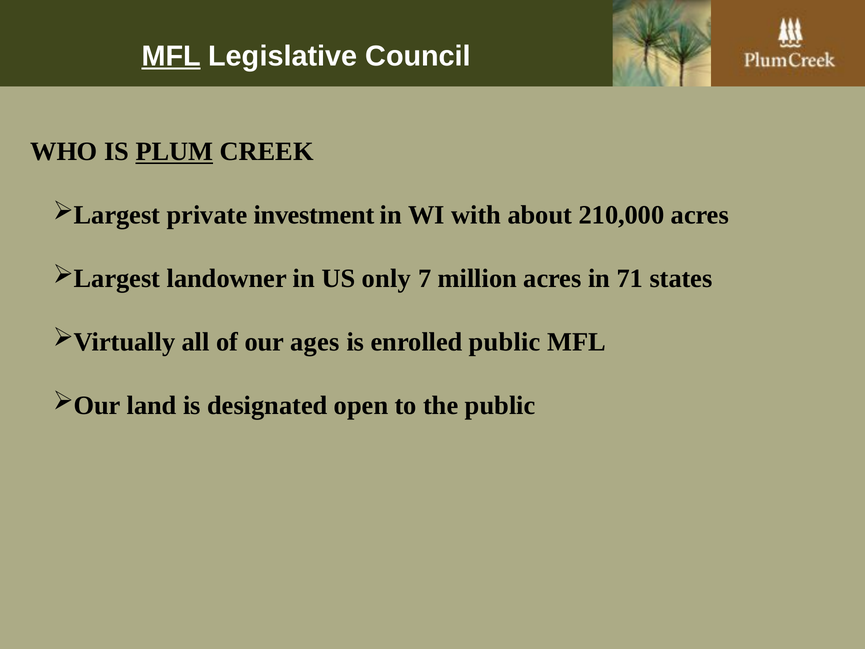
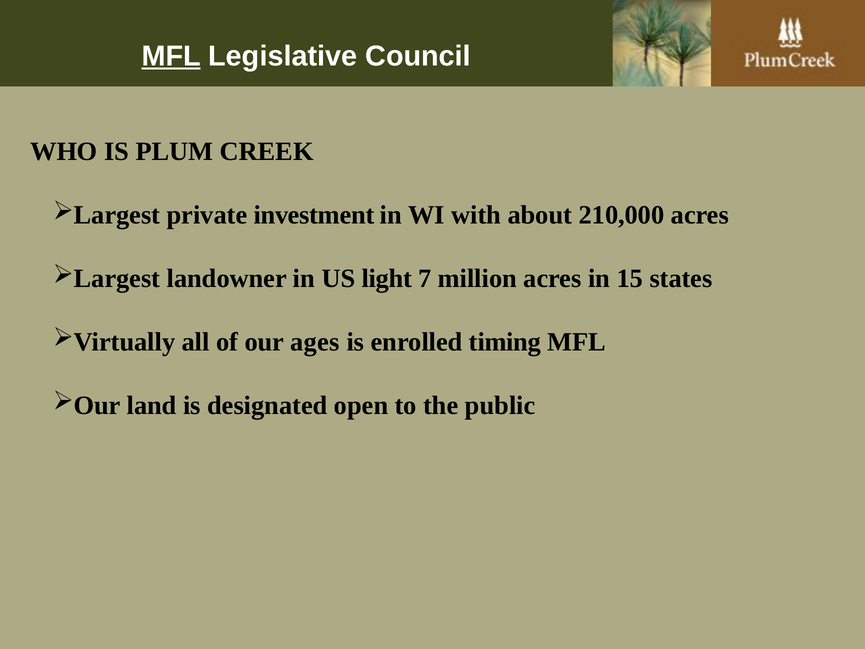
PLUM underline: present -> none (174, 152)
only: only -> light (387, 278)
71: 71 -> 15 (630, 278)
enrolled public: public -> timing (505, 342)
